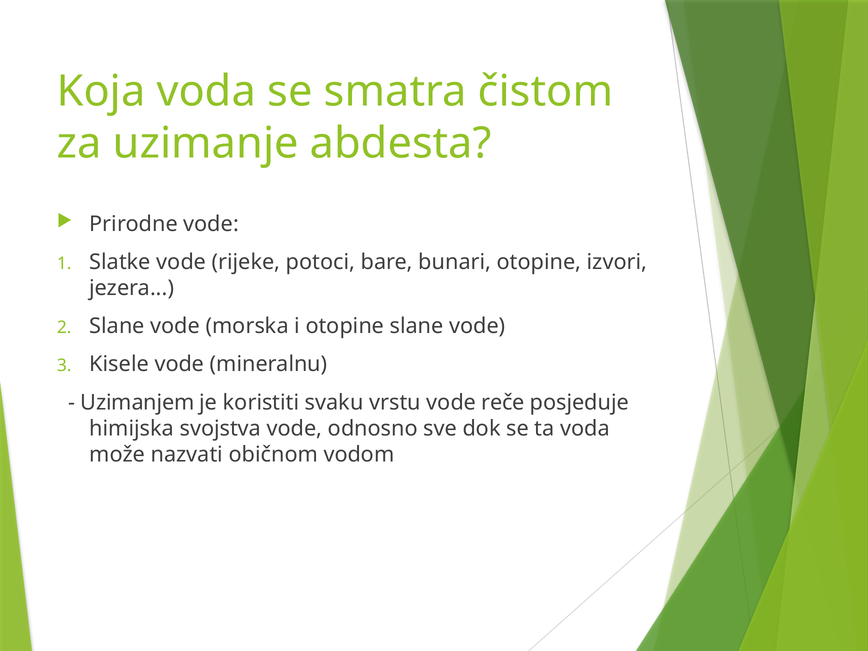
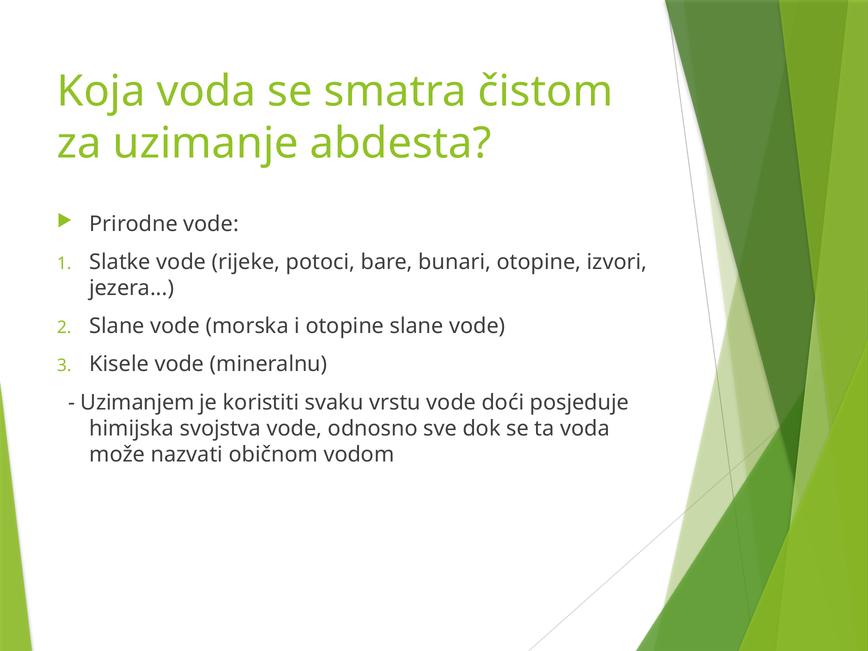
reče: reče -> doći (503, 402)
